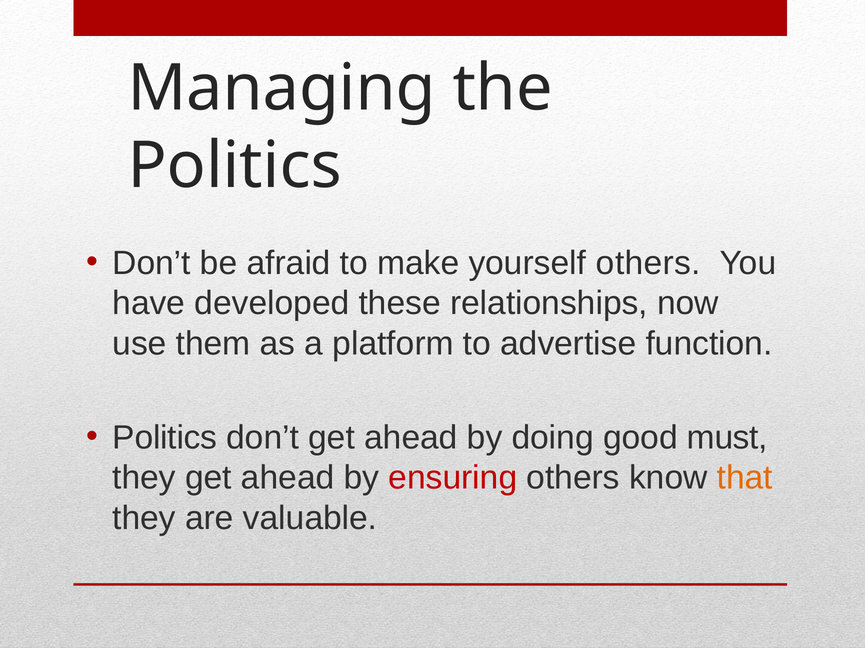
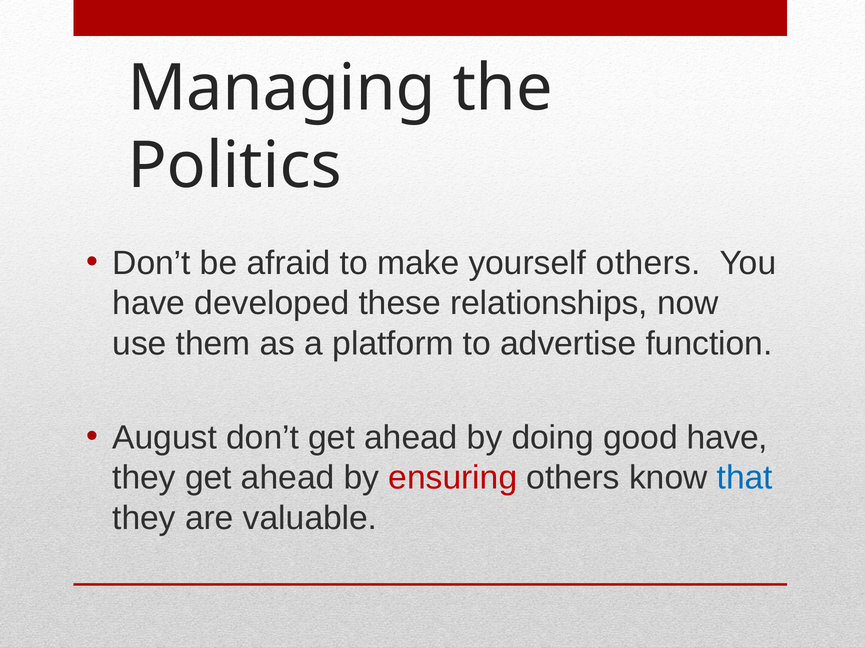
Politics: Politics -> August (165, 438)
good must: must -> have (727, 438)
that colour: orange -> blue (745, 478)
